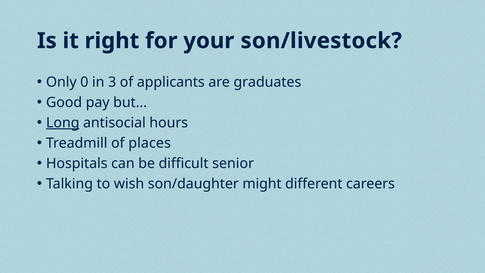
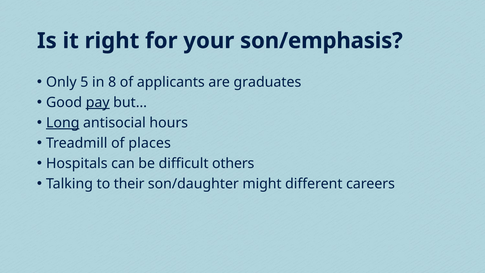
son/livestock: son/livestock -> son/emphasis (321, 41)
0: 0 -> 5 (84, 82)
3: 3 -> 8 (112, 82)
pay underline: none -> present (98, 102)
senior: senior -> others (233, 163)
wish: wish -> their (129, 184)
